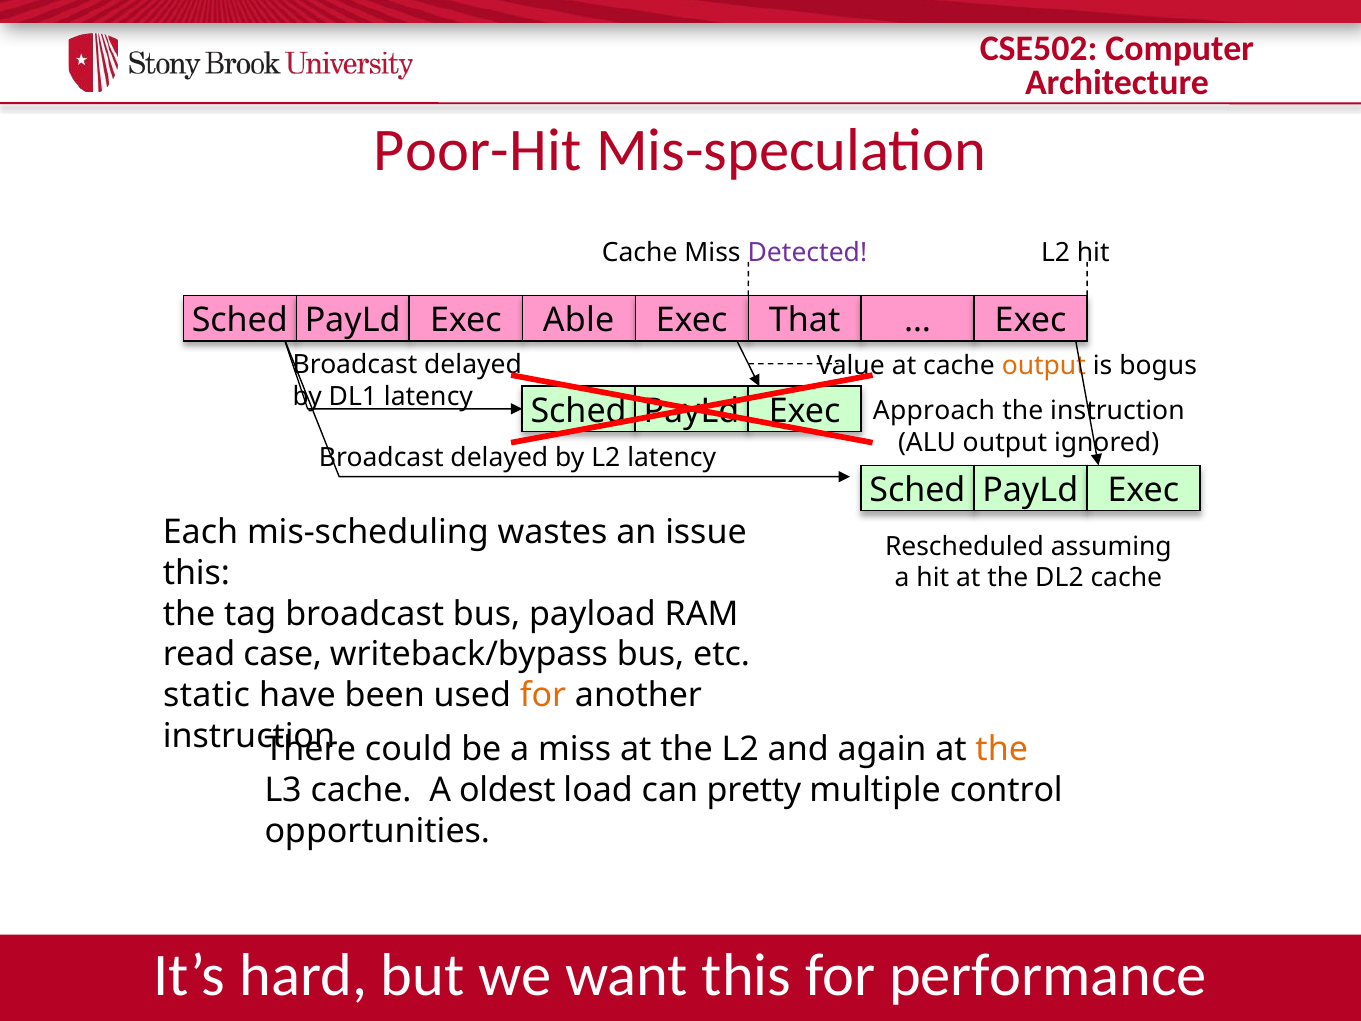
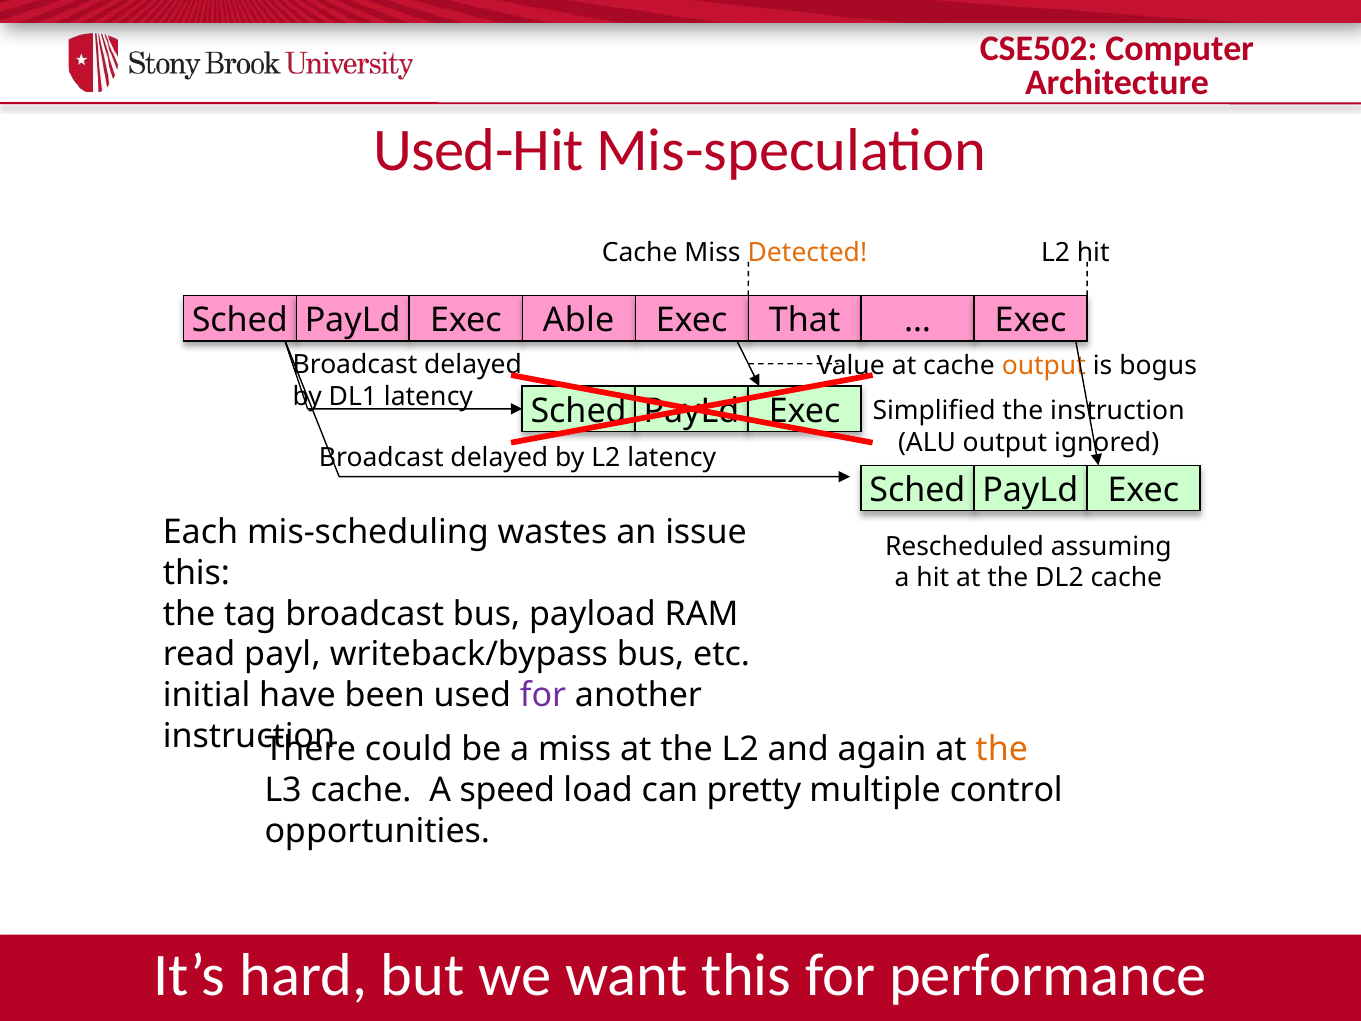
Poor-Hit: Poor-Hit -> Used-Hit (478, 150)
Detected colour: purple -> orange (807, 252)
Approach: Approach -> Simplified (934, 411)
case: case -> payl (282, 654)
static: static -> initial (207, 695)
for colour: orange -> purple (543, 695)
oldest: oldest -> speed (507, 790)
